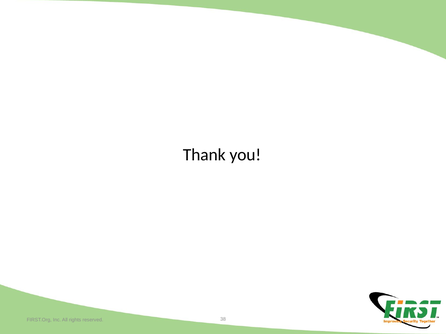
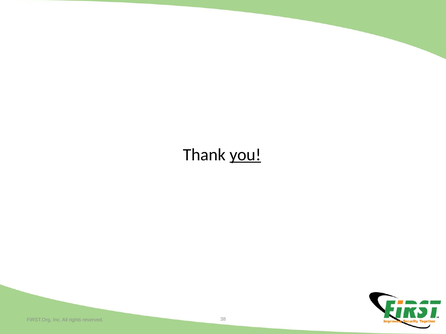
you underline: none -> present (245, 155)
